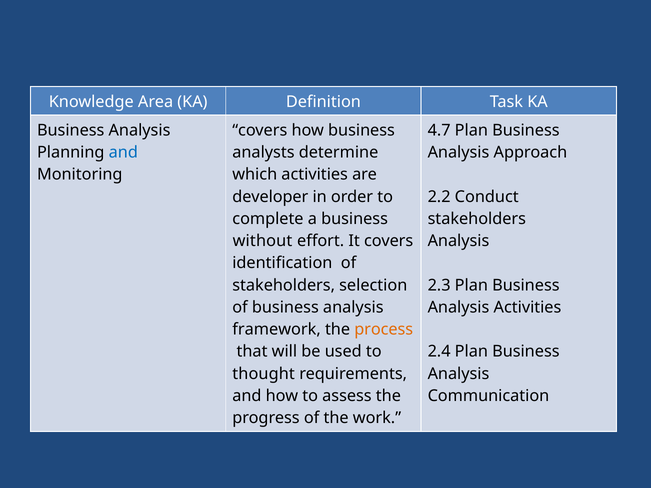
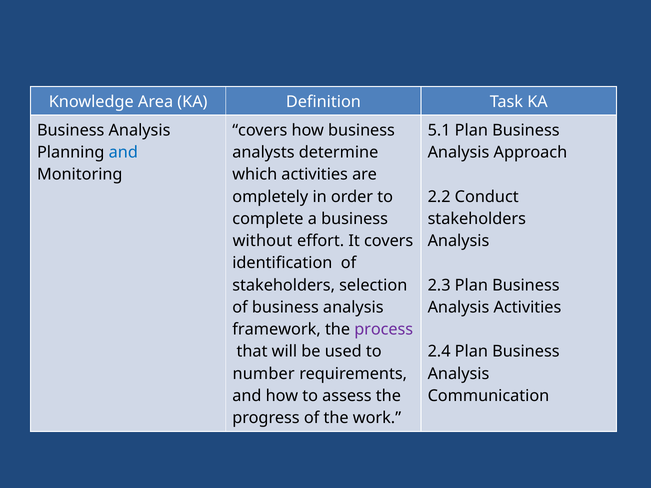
4.7: 4.7 -> 5.1 (439, 130)
developer: developer -> ompletely (270, 197)
process colour: orange -> purple (384, 330)
thought: thought -> number (264, 374)
